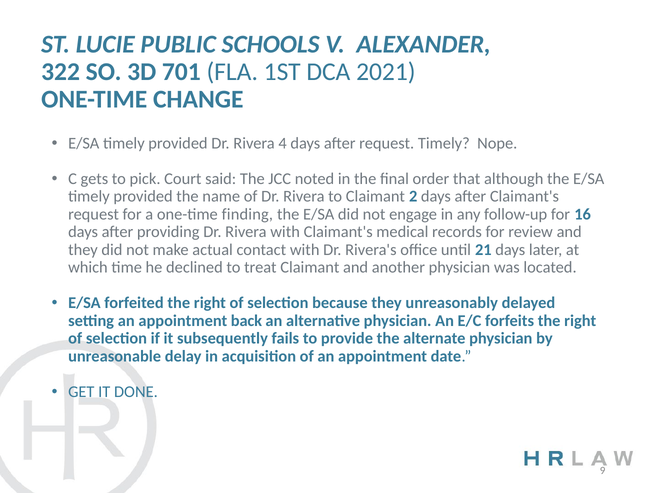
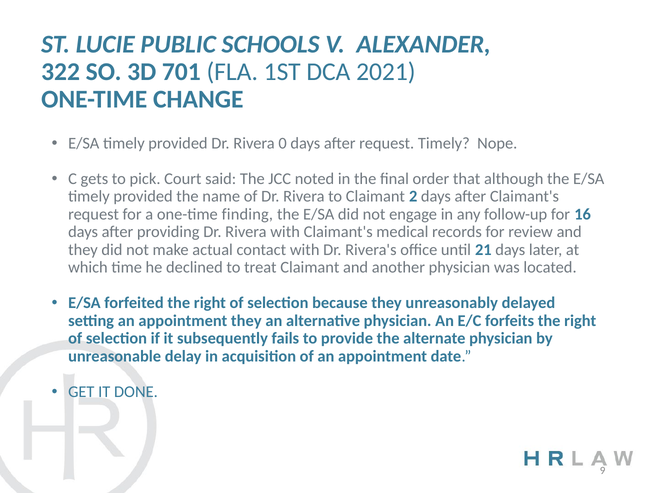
4: 4 -> 0 (283, 143)
appointment back: back -> they (246, 321)
